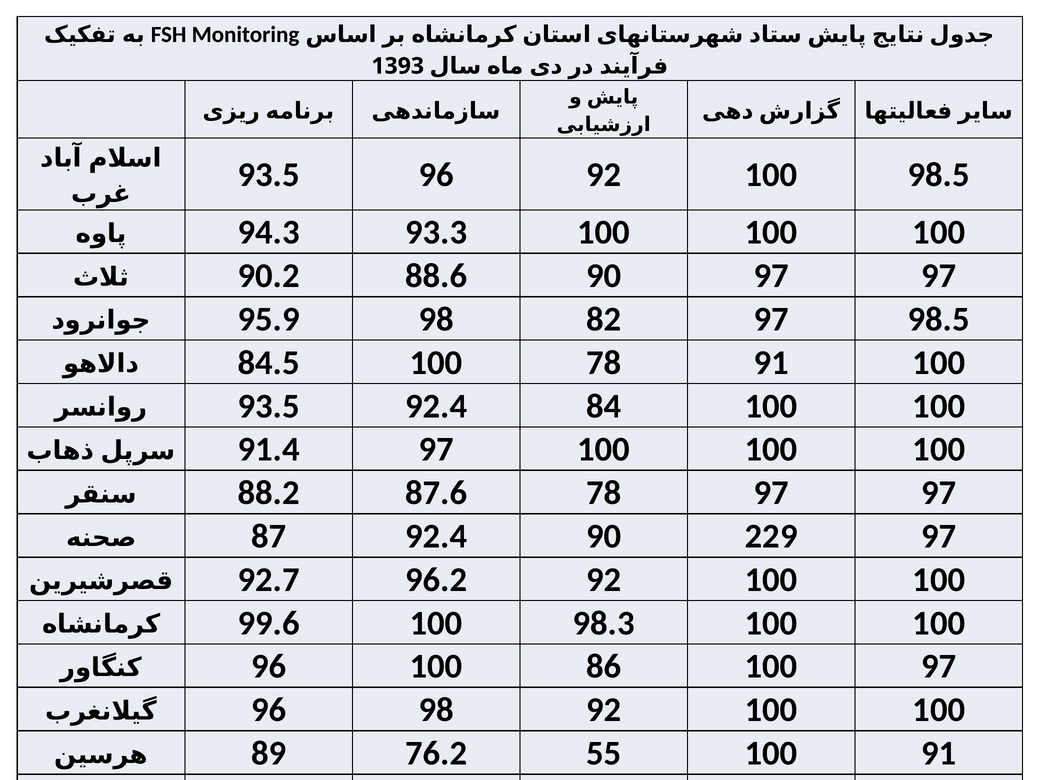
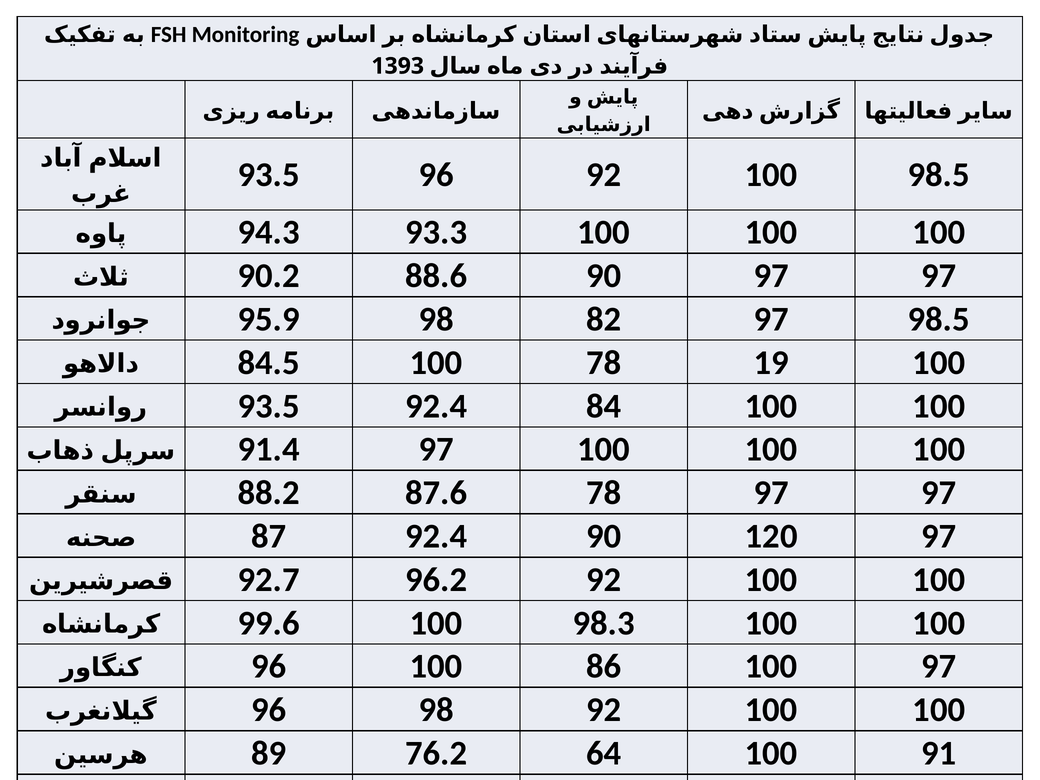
78 91: 91 -> 19 (771, 363)
229: 229 -> 120 (771, 536)
55: 55 -> 64 (604, 753)
